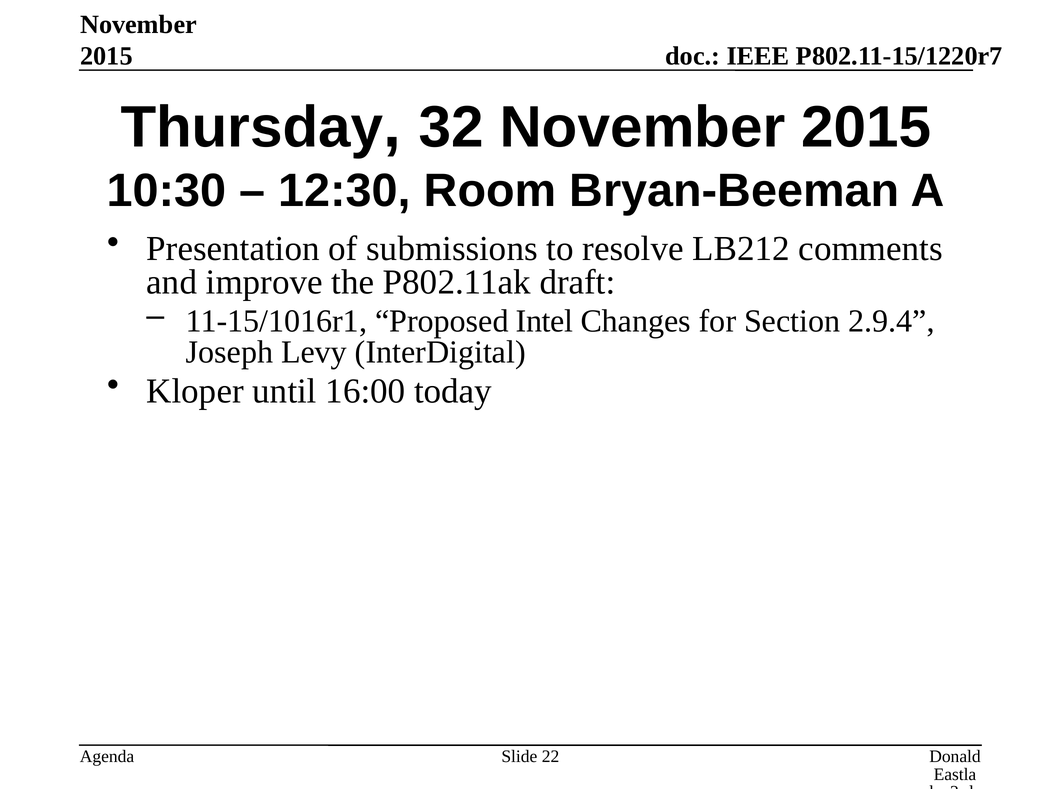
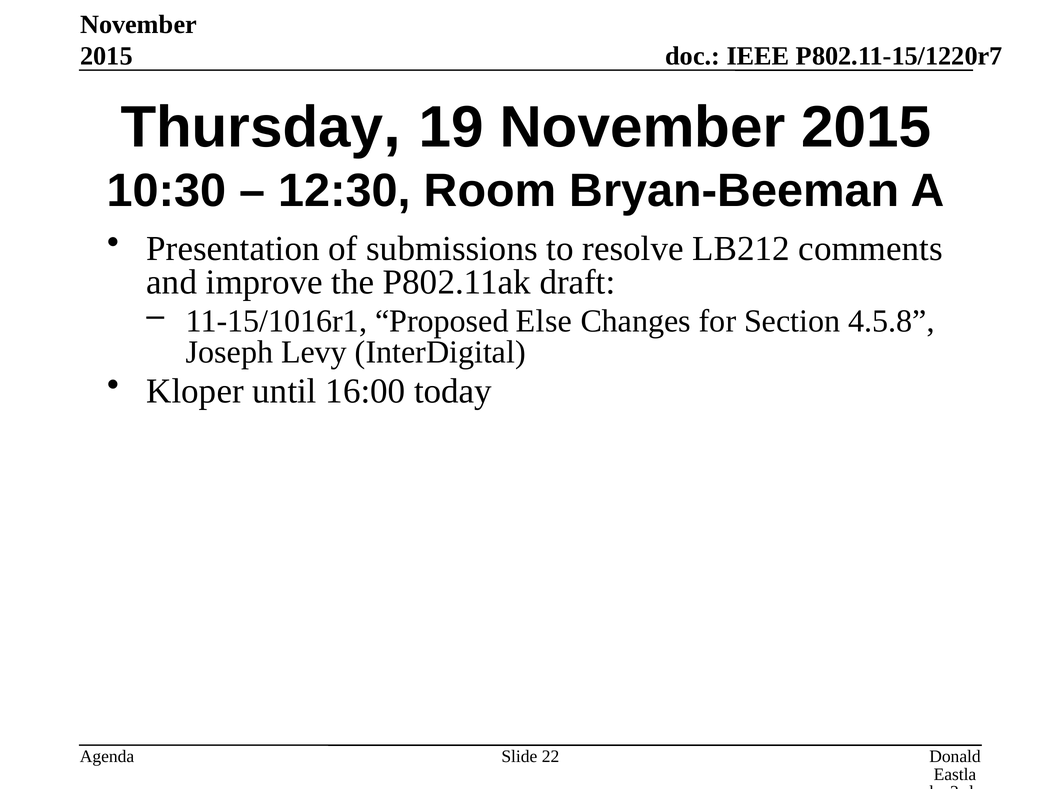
32: 32 -> 19 (451, 127)
Intel: Intel -> Else (544, 321)
2.9.4: 2.9.4 -> 4.5.8 (891, 321)
